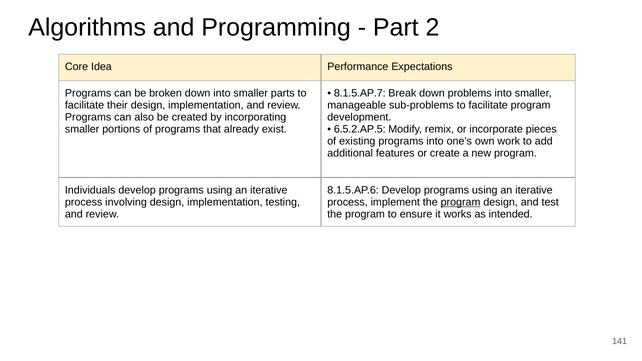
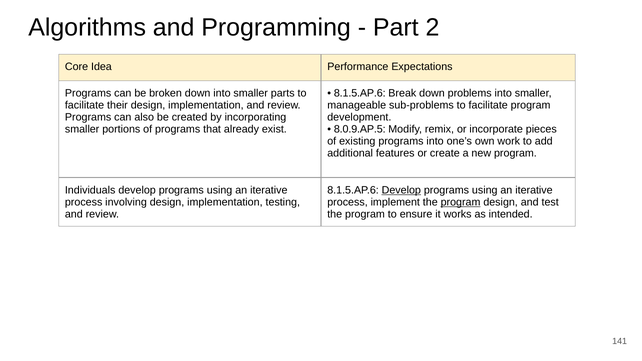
8.1.5.AP.7: 8.1.5.AP.7 -> 8.1.5.AP.6 (360, 93)
6.5.2.AP.5: 6.5.2.AP.5 -> 8.0.9.AP.5 (360, 129)
Develop underline: none -> present (401, 190)
